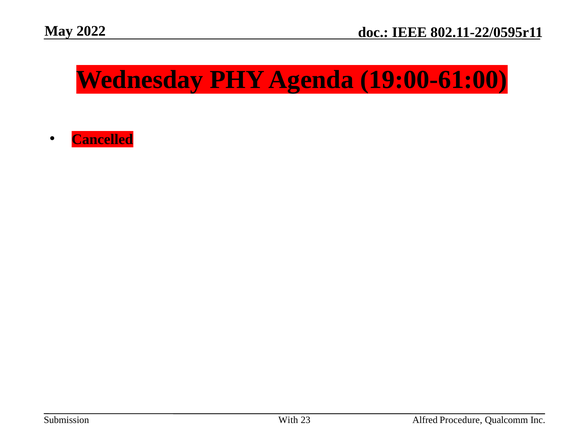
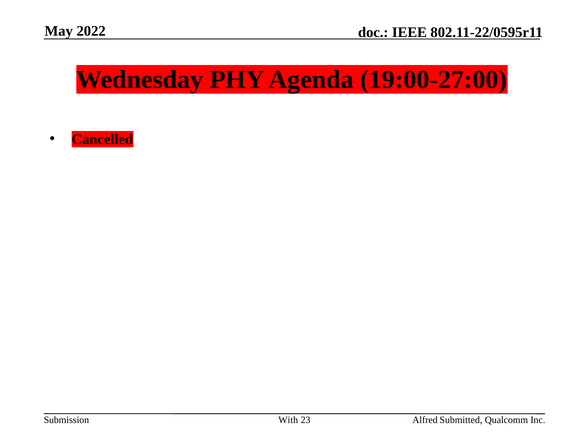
19:00-61:00: 19:00-61:00 -> 19:00-27:00 (434, 80)
Procedure: Procedure -> Submitted (461, 420)
